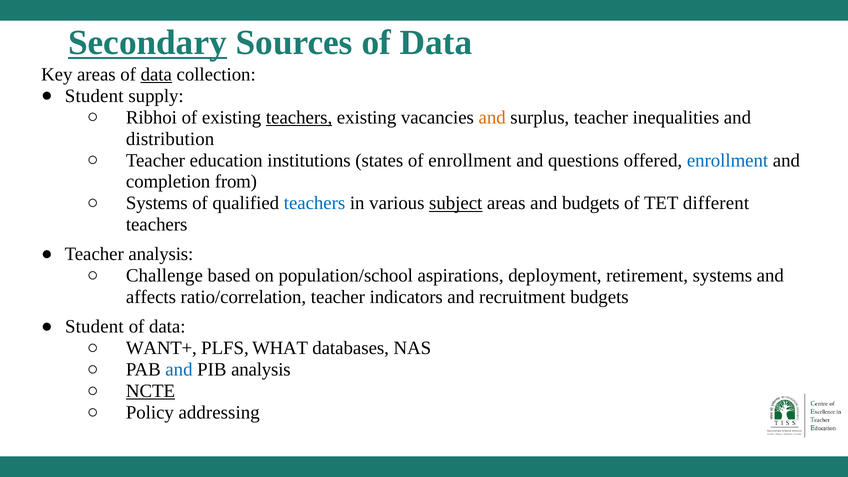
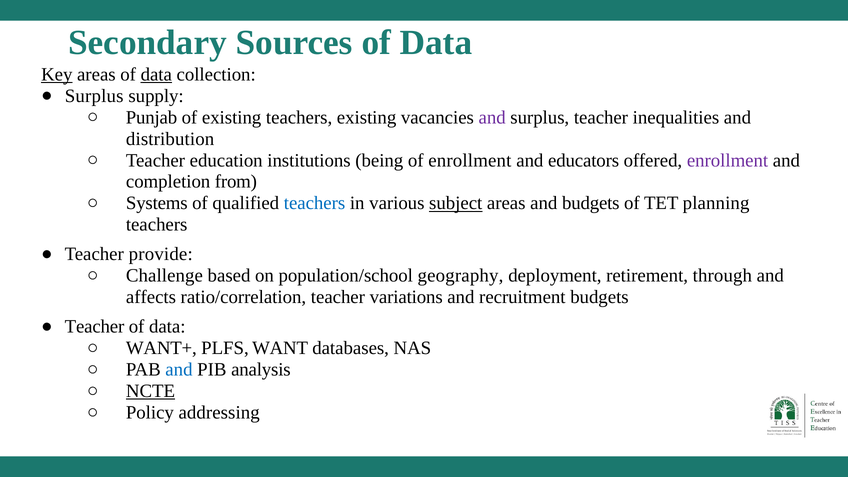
Secondary underline: present -> none (148, 43)
Key underline: none -> present (57, 74)
Student: Student -> Surplus (94, 96)
Ribhoi: Ribhoi -> Punjab (152, 117)
teachers underline: present -> none (299, 117)
and colour: orange -> purple (492, 117)
states: states -> being (379, 160)
questions: questions -> educators (584, 160)
enrollment colour: blue -> purple (728, 160)
different: different -> planning (716, 203)
Teacher analysis: analysis -> provide (161, 254)
aspirations: aspirations -> geography (460, 276)
retirement systems: systems -> through (722, 276)
indicators: indicators -> variations (406, 297)
Student: Student -> Teacher (95, 327)
WHAT: WHAT -> WANT (280, 348)
